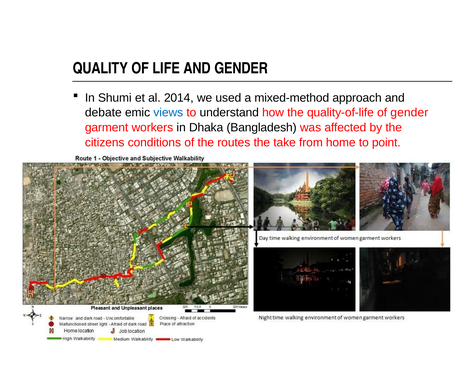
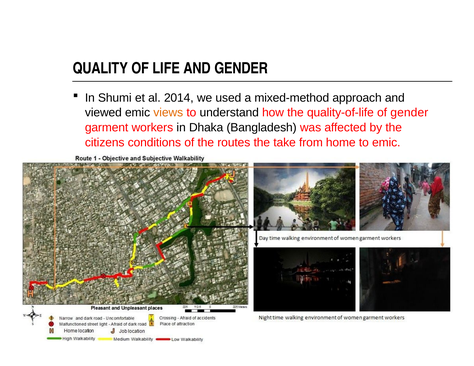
debate: debate -> viewed (103, 113)
views colour: blue -> orange (168, 113)
to point: point -> emic (386, 143)
